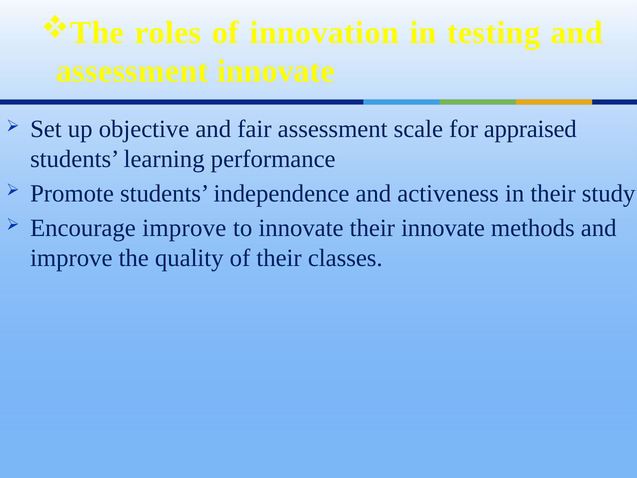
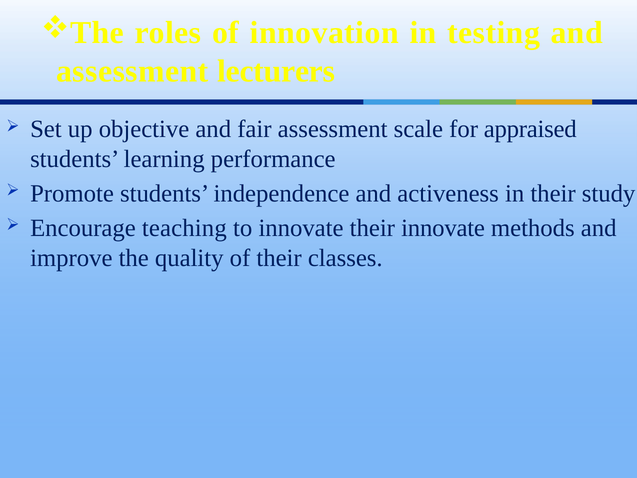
assessment innovate: innovate -> lecturers (276, 71)
Encourage improve: improve -> teaching (184, 228)
